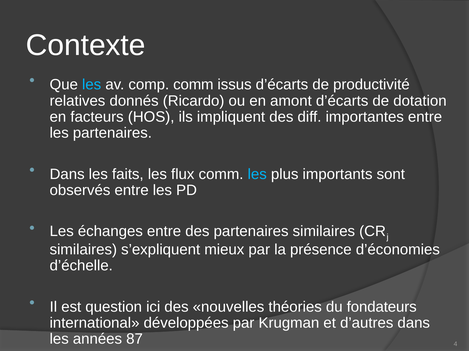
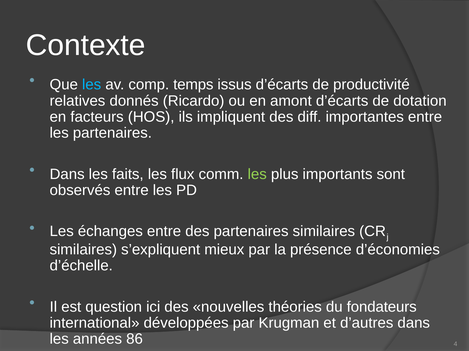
comp comm: comm -> temps (193, 85)
les colour: light blue -> light green (257, 174)
87: 87 -> 86 (135, 340)
